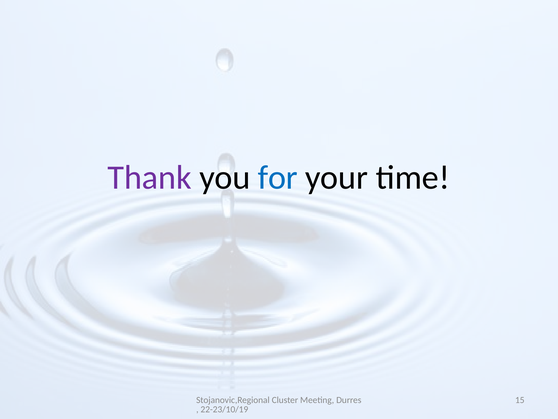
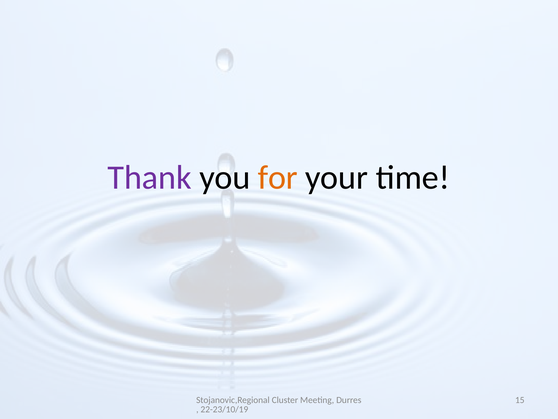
for colour: blue -> orange (278, 177)
